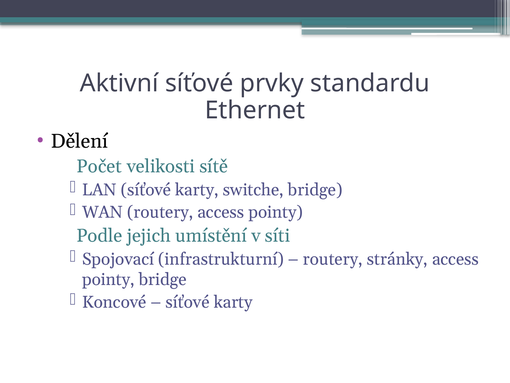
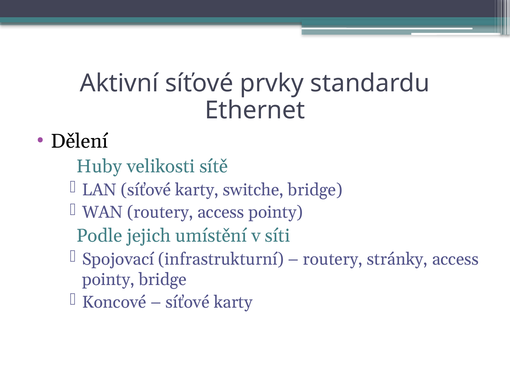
Počet: Počet -> Huby (99, 166)
